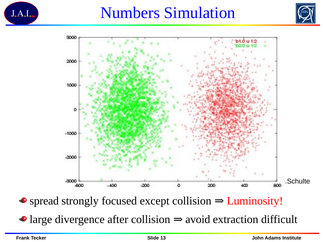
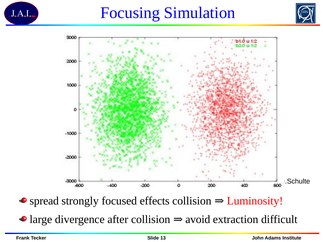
Numbers: Numbers -> Focusing (130, 13)
except: except -> effects (155, 201)
